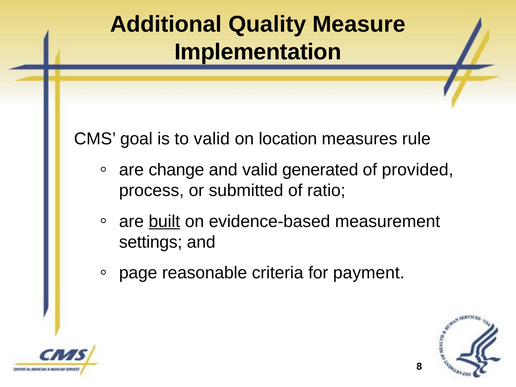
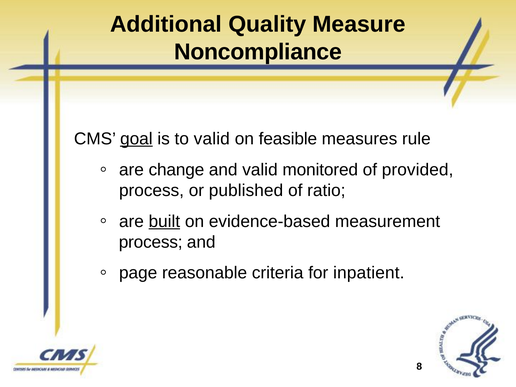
Implementation: Implementation -> Noncompliance (258, 52)
goal underline: none -> present (136, 139)
location: location -> feasible (288, 139)
generated: generated -> monitored (320, 170)
submitted: submitted -> published (246, 190)
settings: settings -> process (151, 242)
payment: payment -> inpatient (369, 273)
